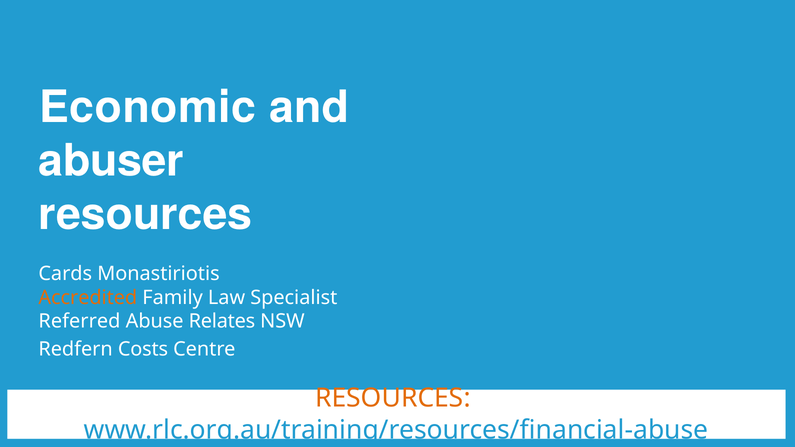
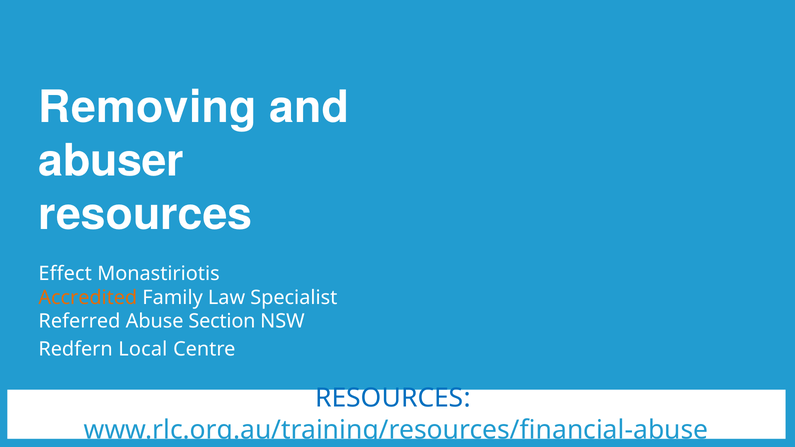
Economic: Economic -> Removing (148, 107)
Cards: Cards -> Effect (65, 274)
Relates: Relates -> Section (222, 322)
Costs: Costs -> Local (143, 349)
RESOURCES colour: orange -> blue (393, 398)
